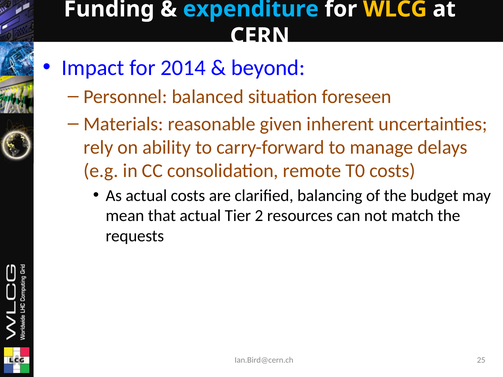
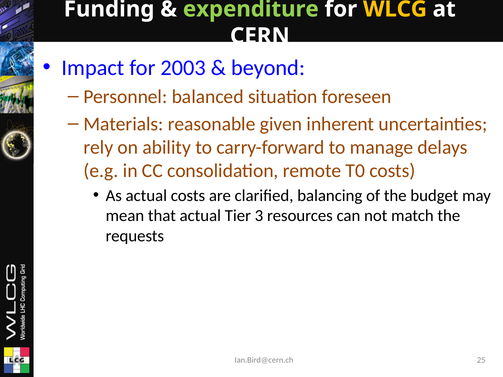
expenditure colour: light blue -> light green (251, 9)
2014: 2014 -> 2003 (183, 68)
2: 2 -> 3 (259, 216)
